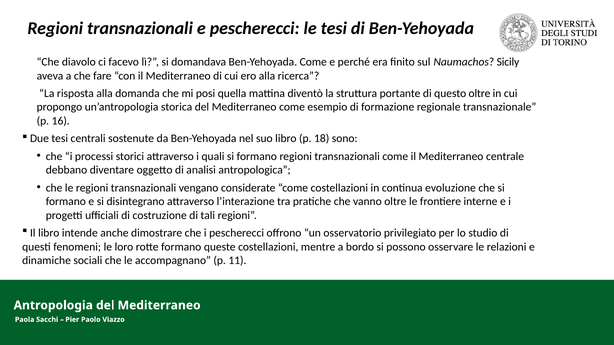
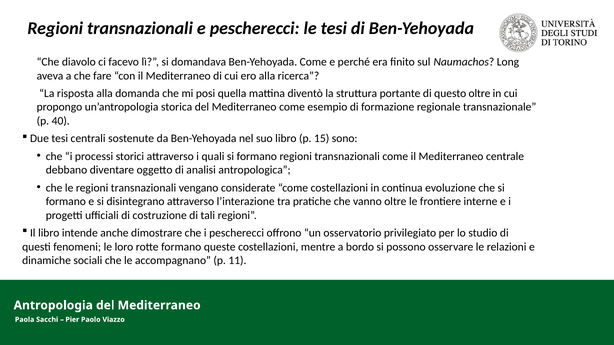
Sicily: Sicily -> Long (508, 62)
16: 16 -> 40 (61, 121)
18: 18 -> 15 (322, 139)
